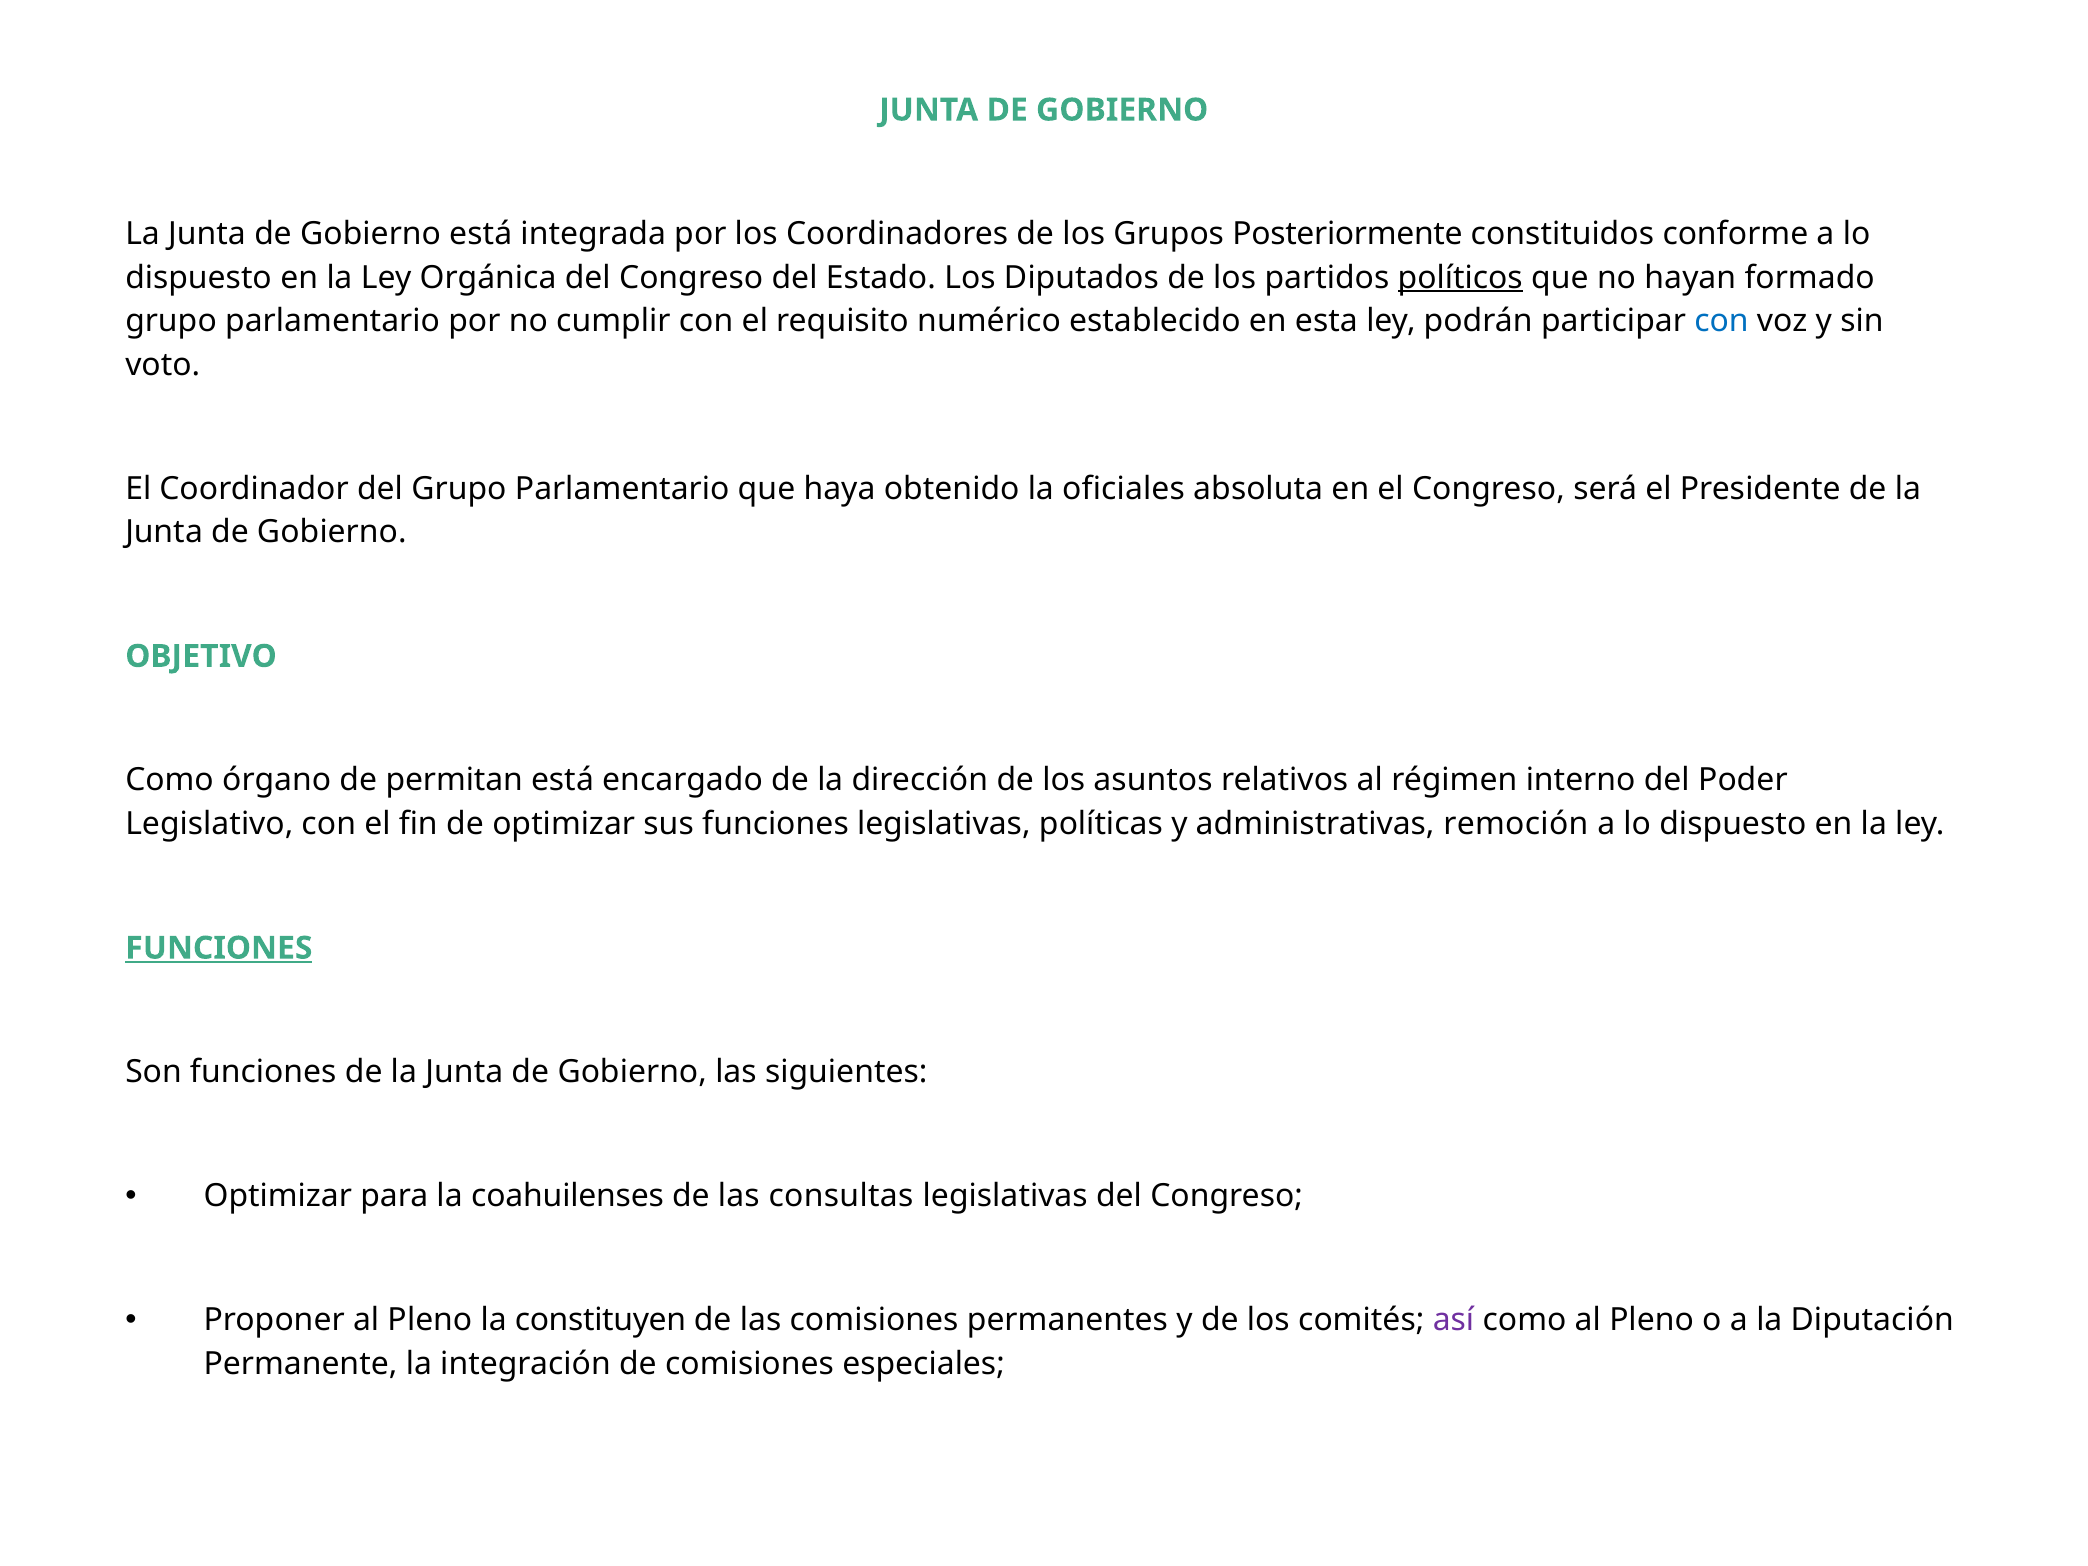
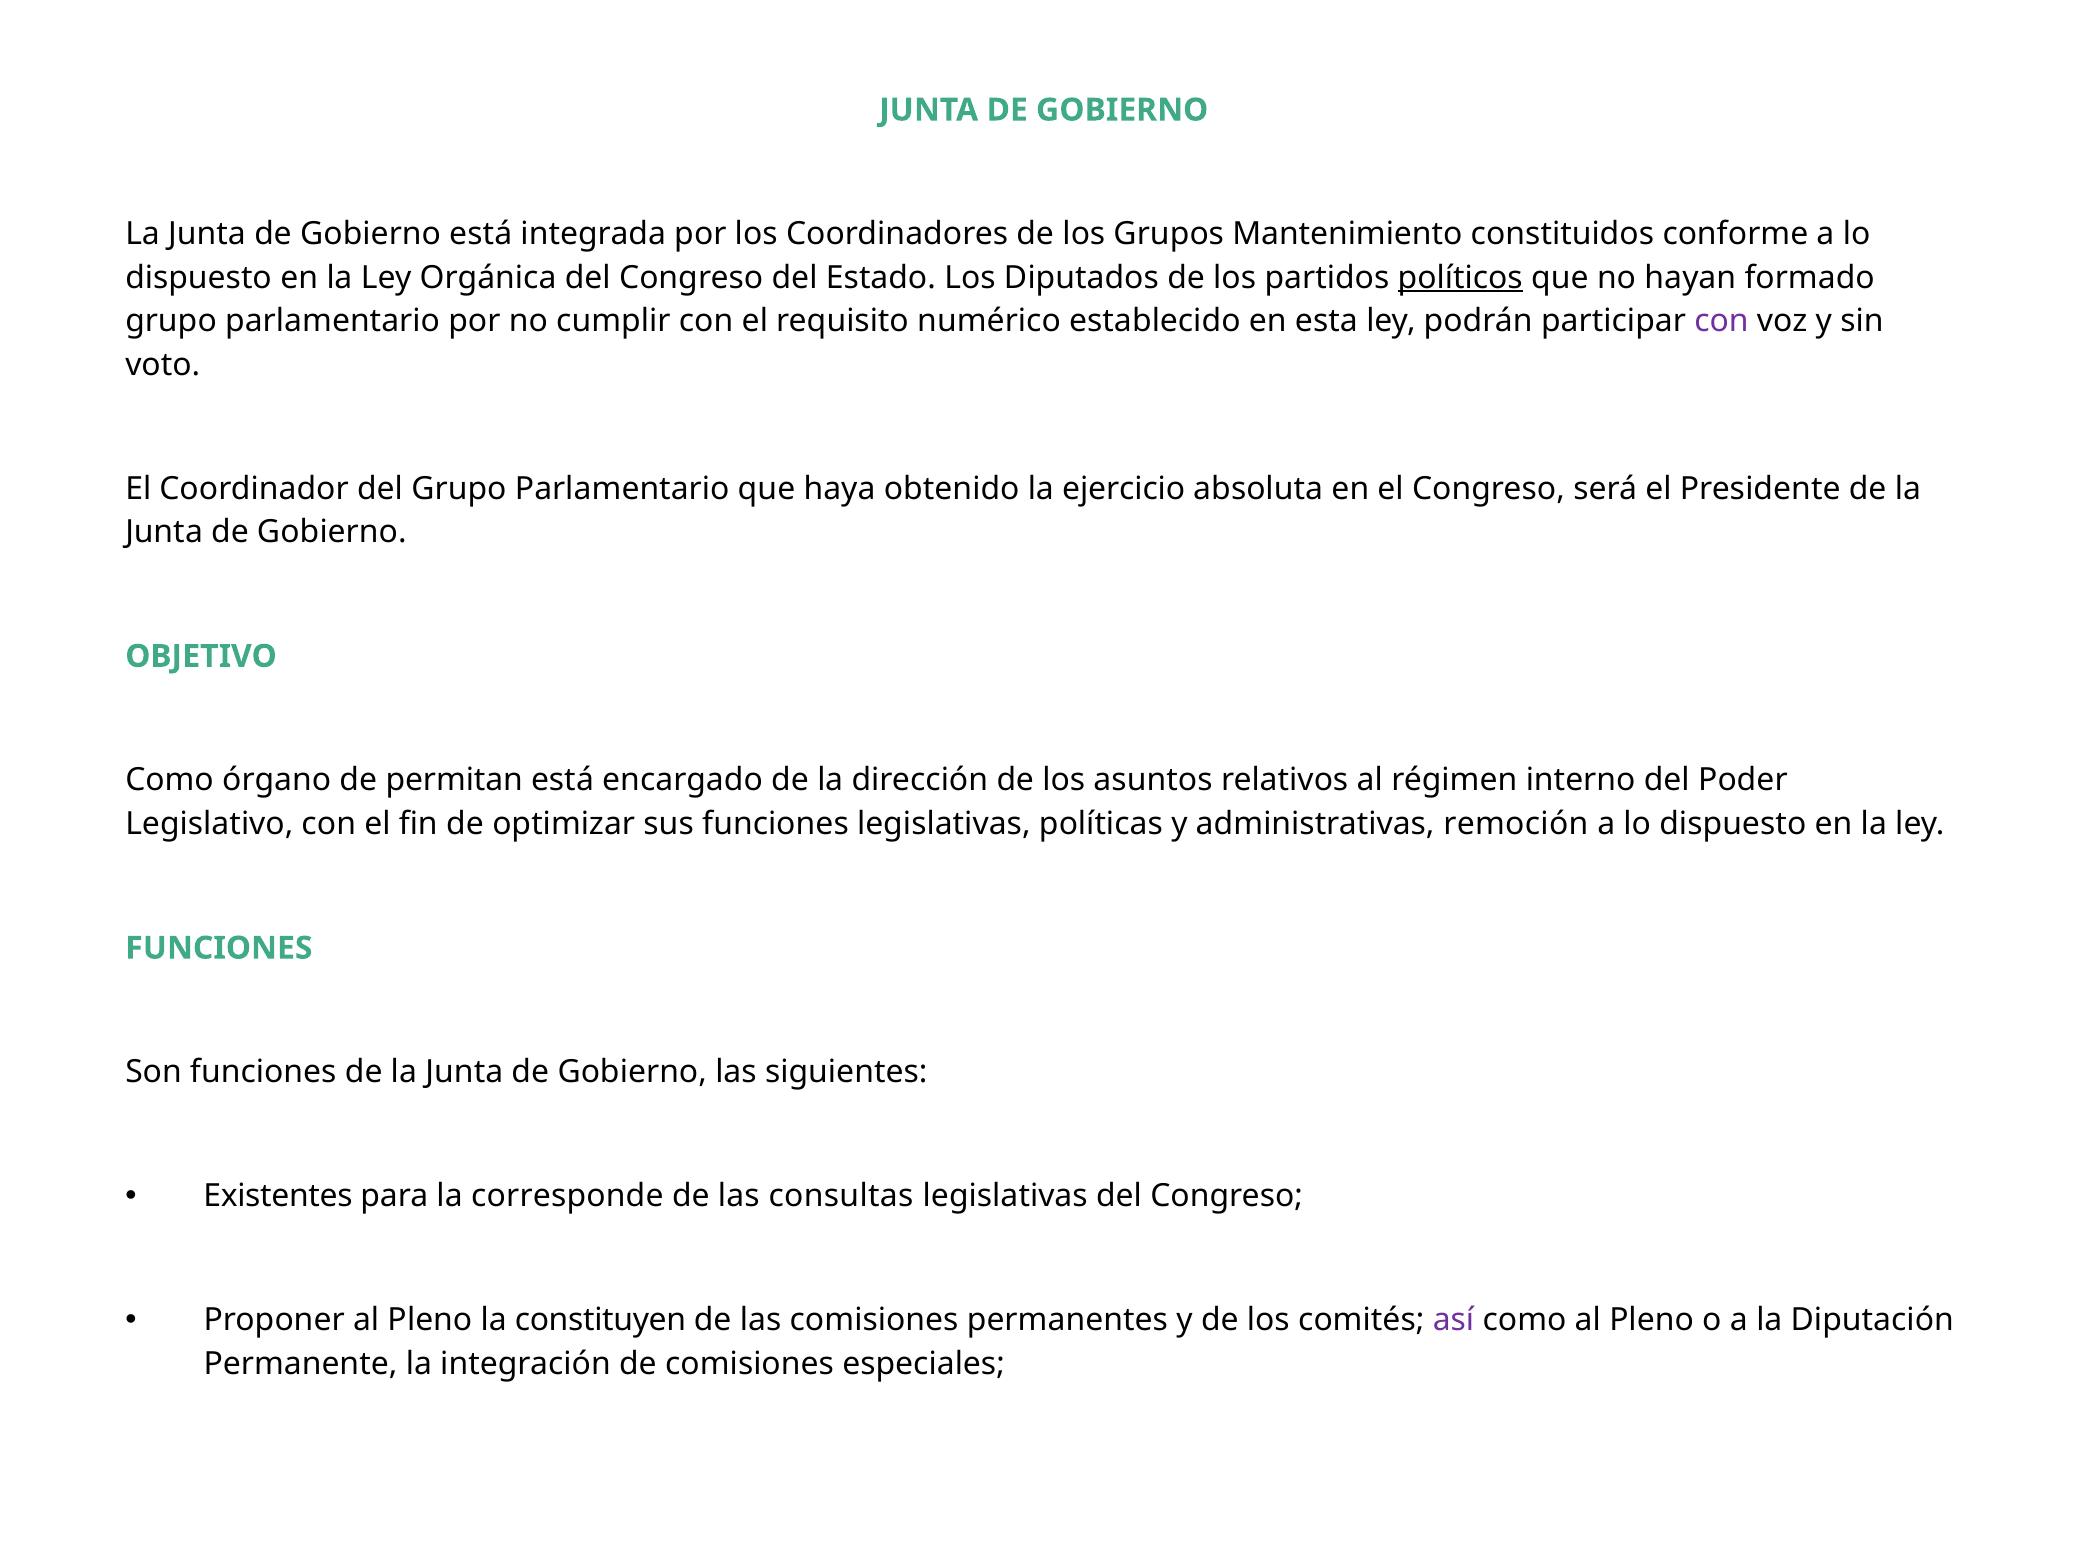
Posteriormente: Posteriormente -> Mantenimiento (1347, 234)
con colour: blue -> purple (1721, 321)
oficiales: oficiales -> ejercicio (1124, 489)
FUNCIONES underline: present -> none (219, 948)
Optimizar: Optimizar -> Existentes (278, 1196)
coahuilenses: coahuilenses -> corresponde (567, 1196)
